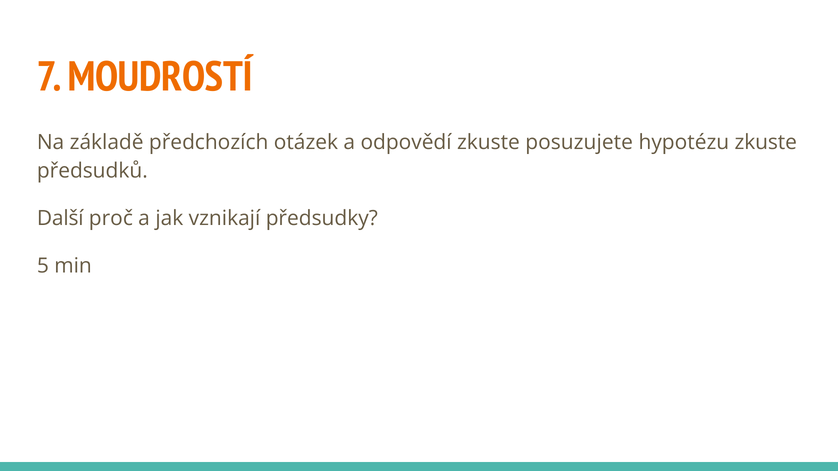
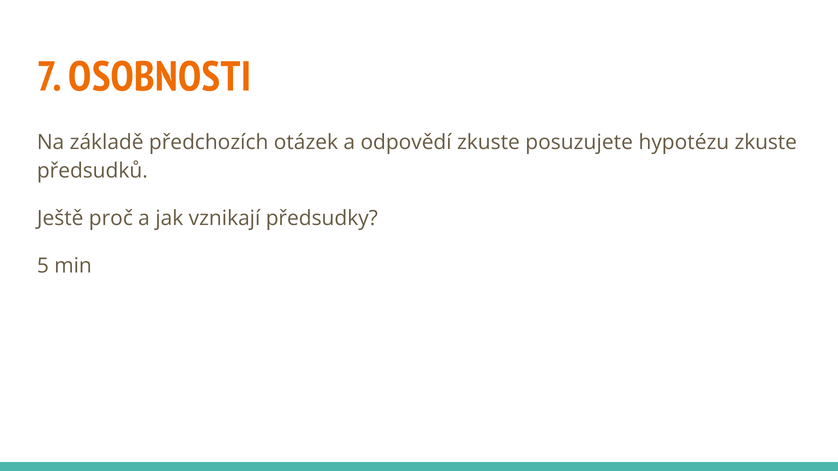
MOUDROSTÍ: MOUDROSTÍ -> OSOBNOSTI (160, 77)
Další: Další -> Ještě (60, 219)
